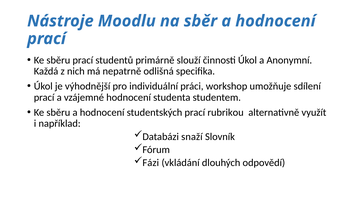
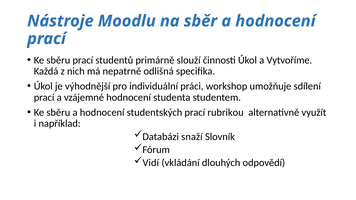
Anonymní: Anonymní -> Vytvoříme (289, 60)
Fázi: Fázi -> Vidí (151, 163)
